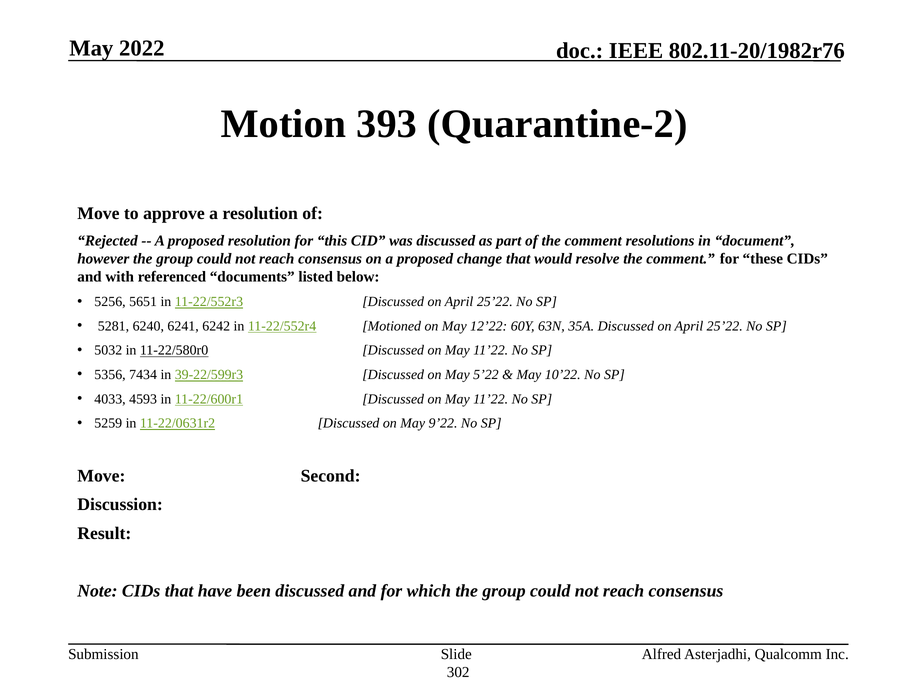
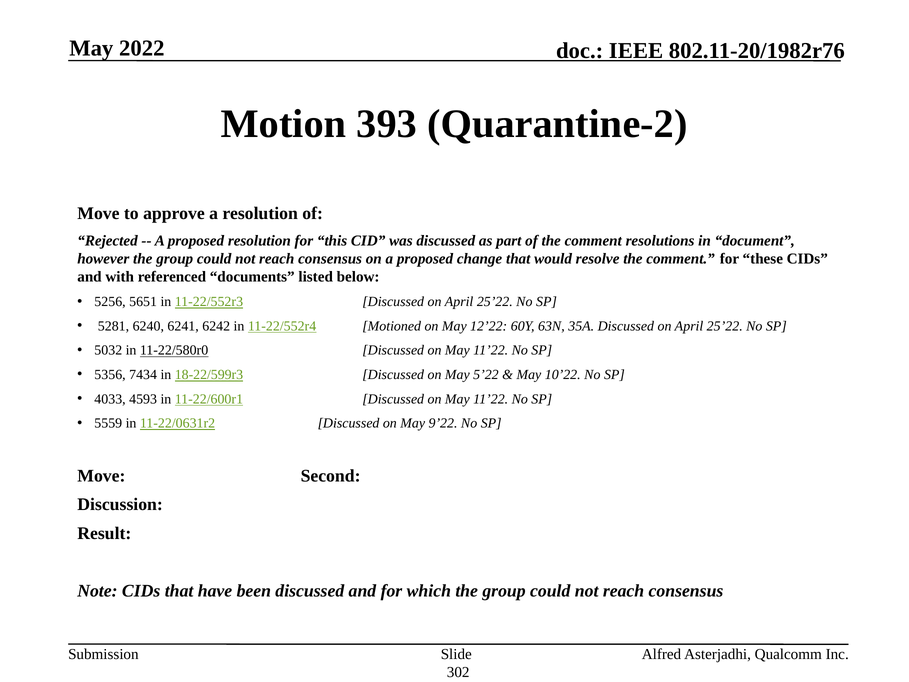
39-22/599r3: 39-22/599r3 -> 18-22/599r3 (209, 375)
5259: 5259 -> 5559 (108, 423)
